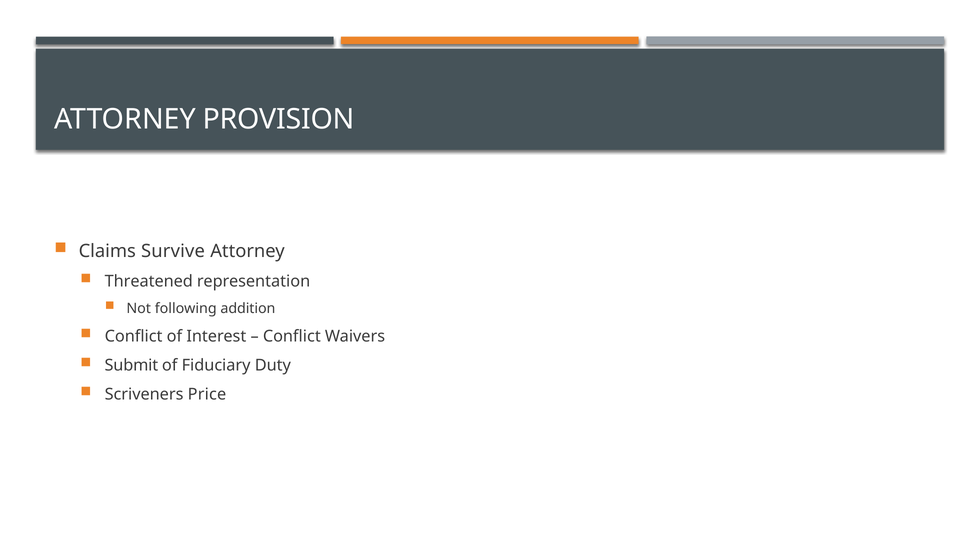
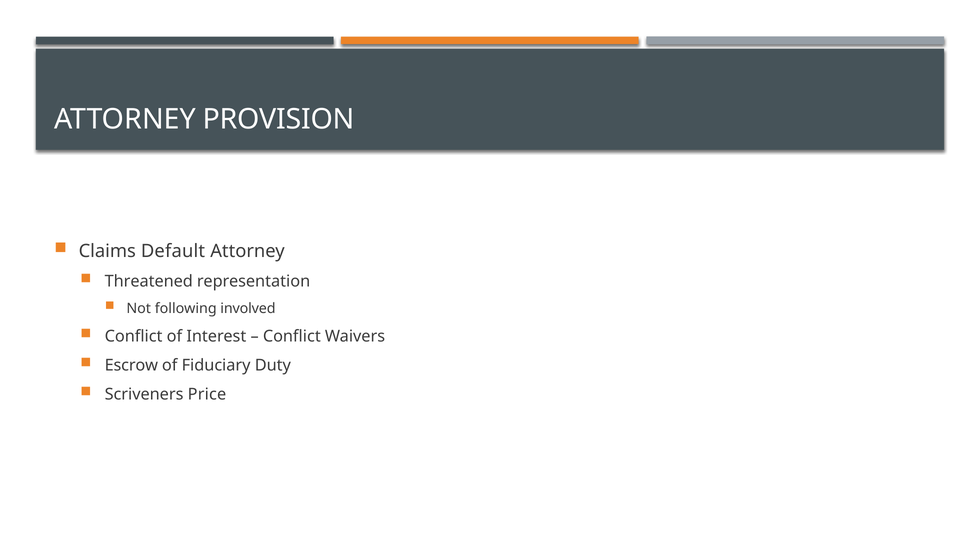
Survive: Survive -> Default (173, 251)
addition: addition -> involved (248, 308)
Submit: Submit -> Escrow (131, 365)
